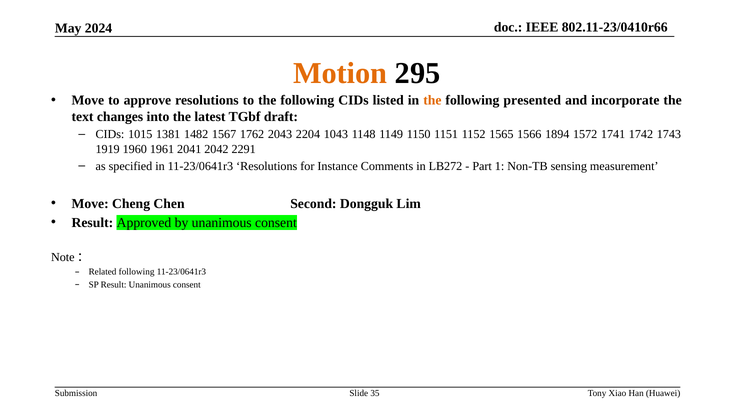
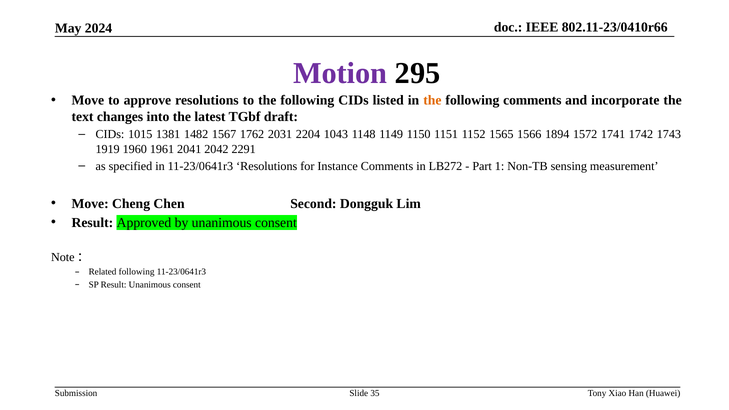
Motion colour: orange -> purple (340, 73)
following presented: presented -> comments (532, 100)
2043: 2043 -> 2031 (280, 135)
